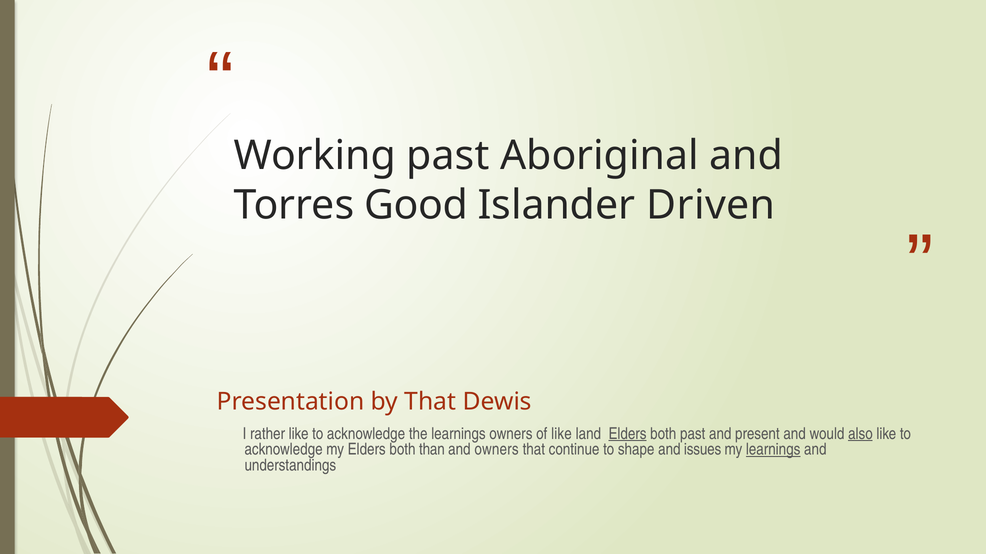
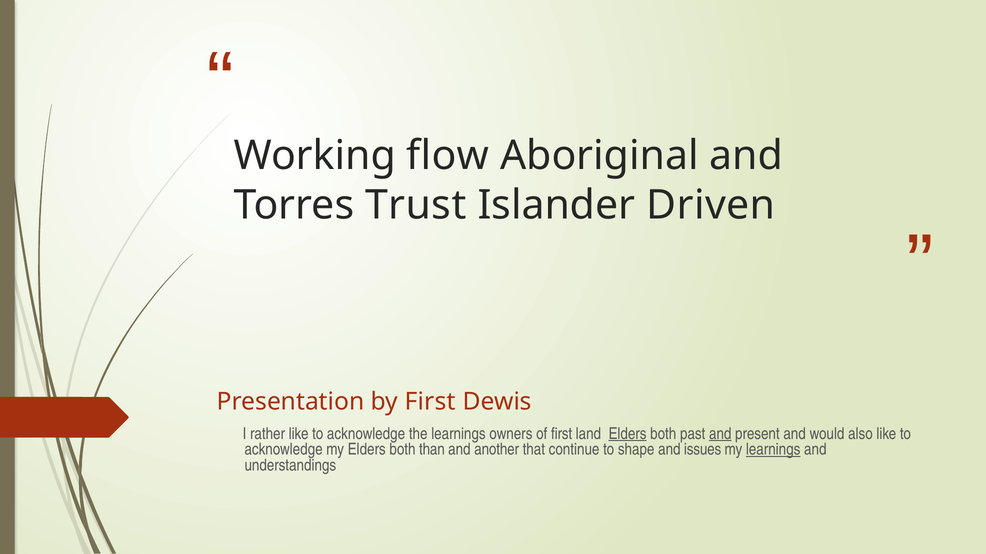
Working past: past -> flow (448, 156)
Good: Good -> Trust (416, 205)
by That: That -> First (430, 402)
of like: like -> first (562, 434)
and underline: none -> present (720, 434)
also underline: present -> none (860, 434)
and owners: owners -> another (497, 450)
